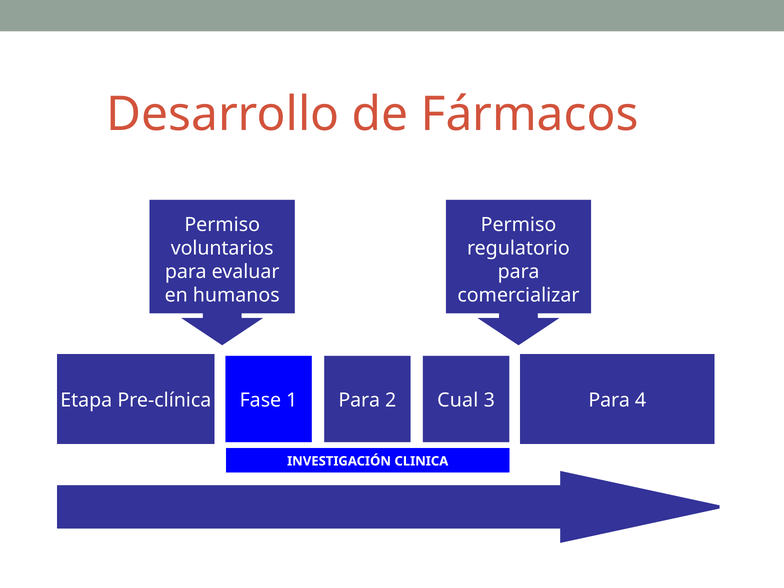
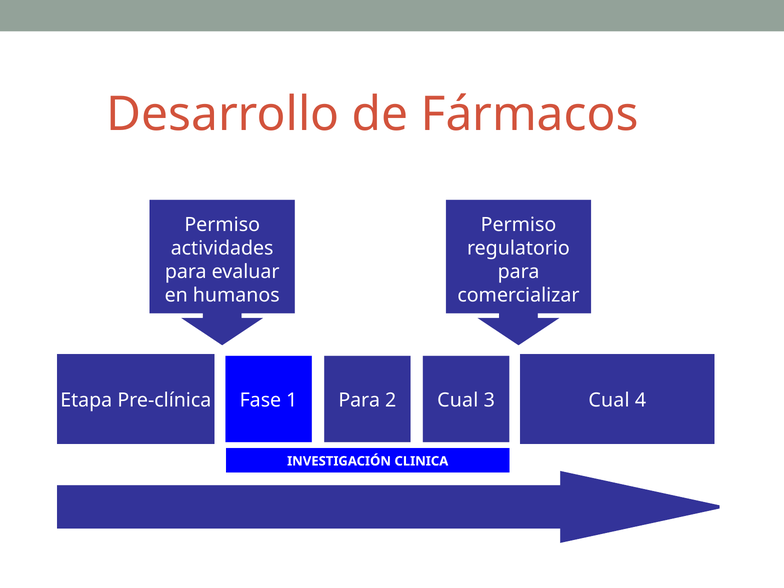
voluntarios: voluntarios -> actividades (222, 248)
3 Para: Para -> Cual (609, 400)
